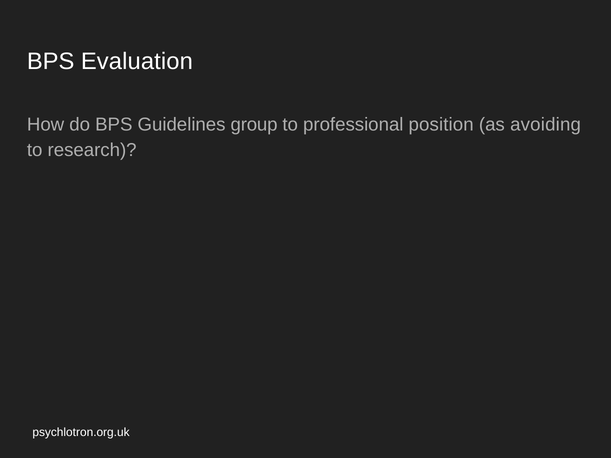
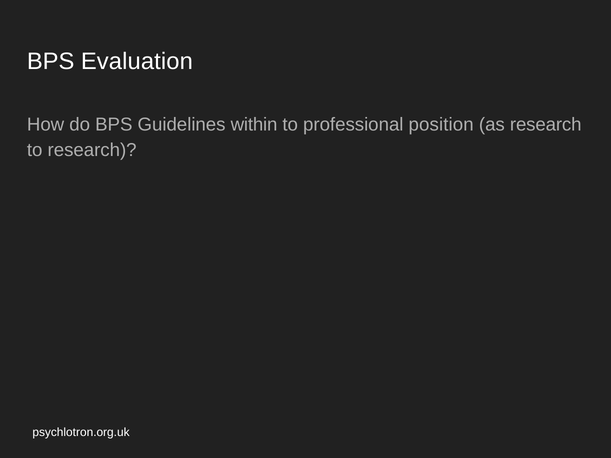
group: group -> within (254, 125)
as avoiding: avoiding -> research (546, 125)
